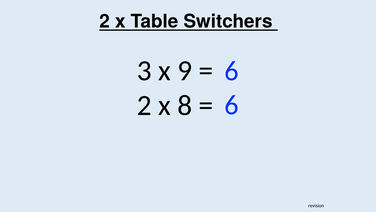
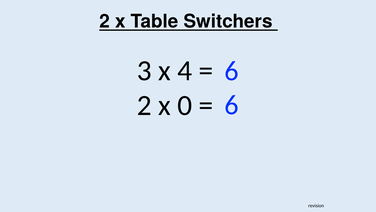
9: 9 -> 4 (185, 71)
8: 8 -> 0 (185, 105)
